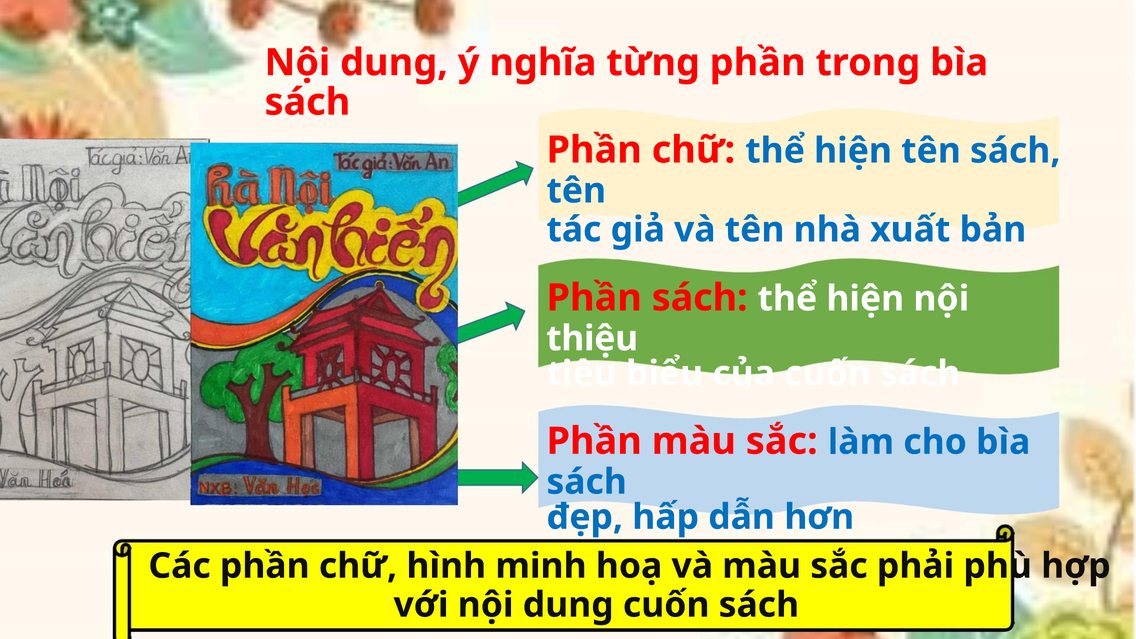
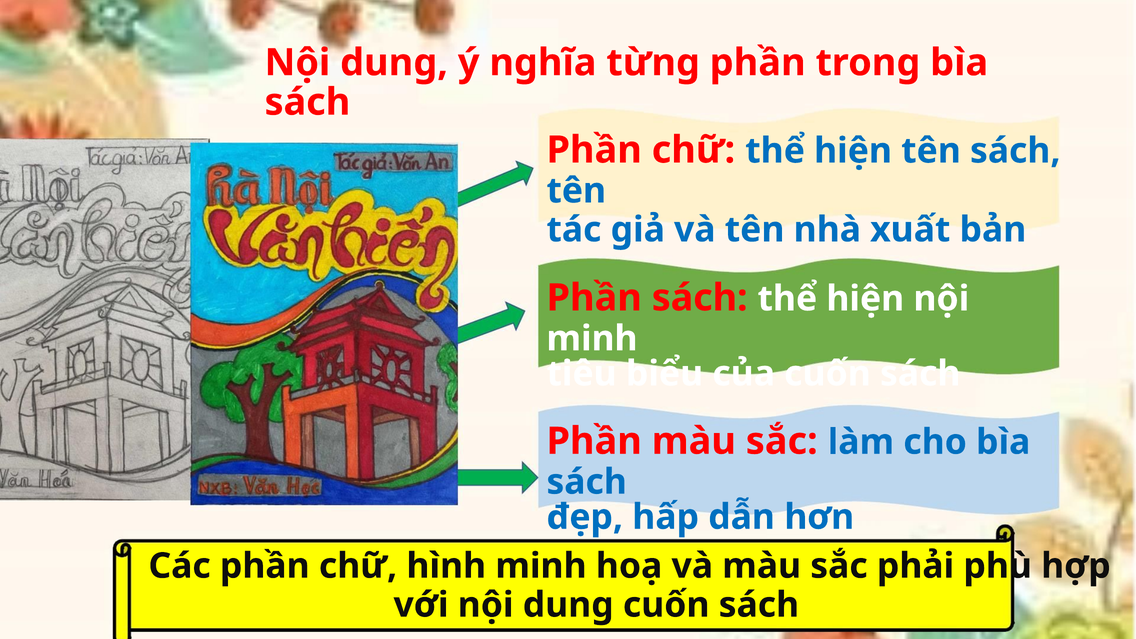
thiệu: thiệu -> minh (592, 339)
